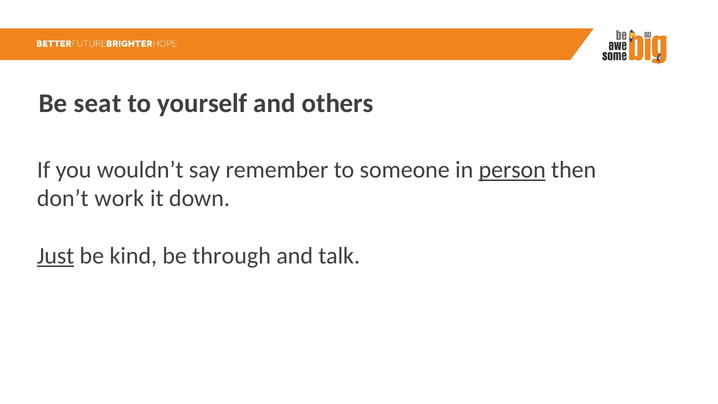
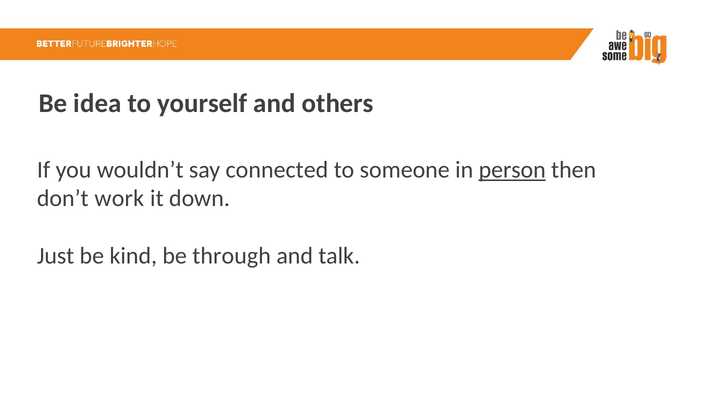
seat: seat -> idea (98, 103)
remember: remember -> connected (277, 170)
Just underline: present -> none (56, 256)
